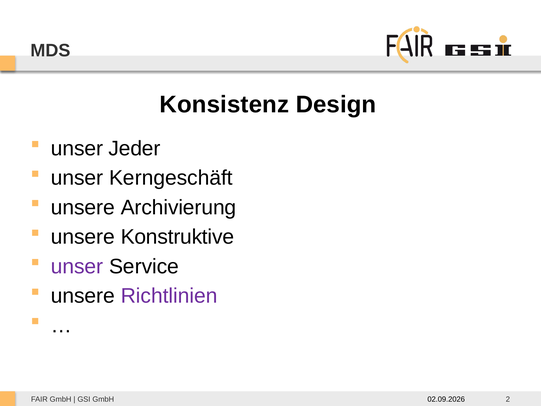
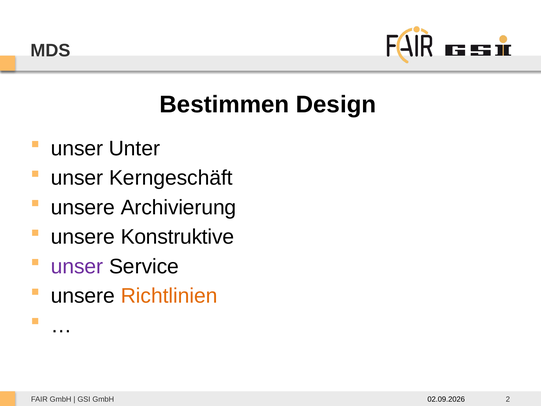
Konsistenz: Konsistenz -> Bestimmen (224, 105)
Jeder: Jeder -> Unter (134, 148)
Richtlinien colour: purple -> orange (169, 296)
